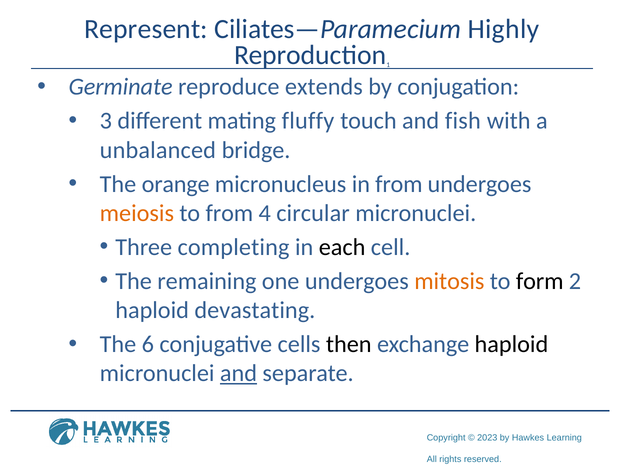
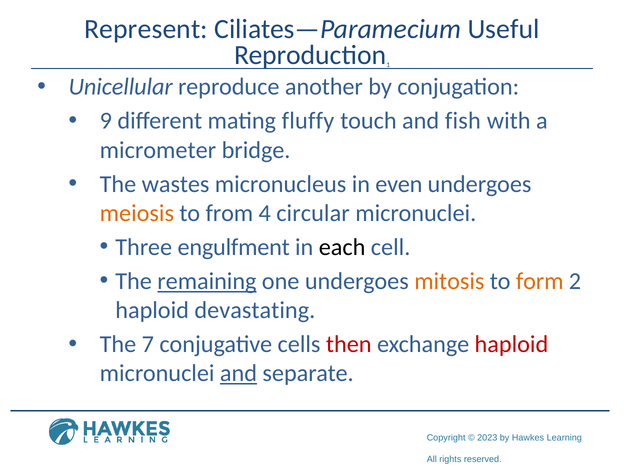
Highly: Highly -> Useful (504, 29)
Germinate: Germinate -> Unicellular (121, 87)
extends: extends -> another (324, 87)
3: 3 -> 9 (106, 121)
unbalanced: unbalanced -> micrometer (158, 150)
orange: orange -> wastes (176, 184)
in from: from -> even (399, 184)
completing: completing -> engulfment (234, 247)
remaining underline: none -> present (207, 281)
form colour: black -> orange (540, 281)
6: 6 -> 7 (148, 344)
then colour: black -> red (349, 344)
haploid colour: black -> red (511, 344)
